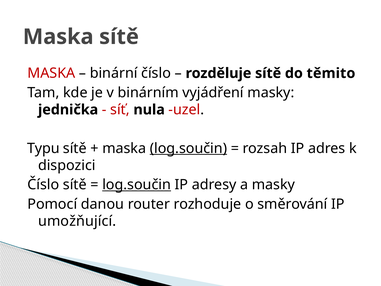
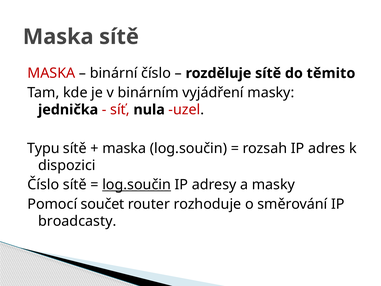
log.součin underline: present -> none (188, 148)
danou: danou -> součet (103, 204)
umožňující: umožňující -> broadcasty (77, 221)
